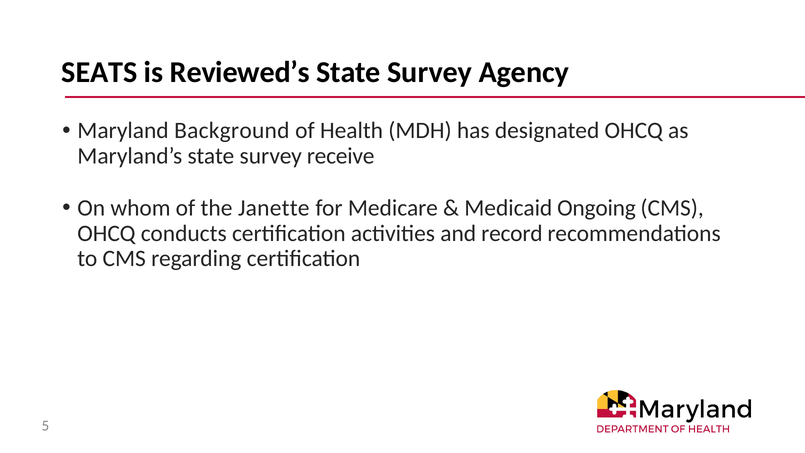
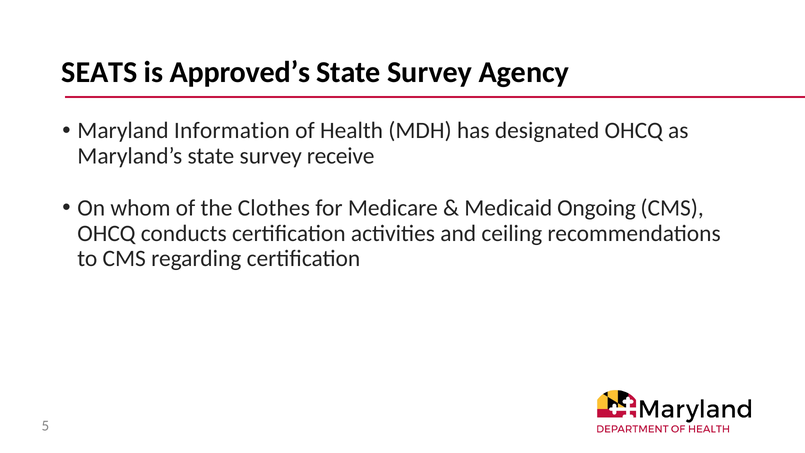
Reviewed’s: Reviewed’s -> Approved’s (240, 72)
Background: Background -> Information (232, 131)
Janette: Janette -> Clothes (274, 208)
record: record -> ceiling (512, 233)
